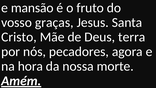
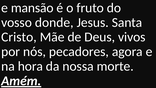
graças: graças -> donde (54, 22)
terra: terra -> vivos (132, 37)
